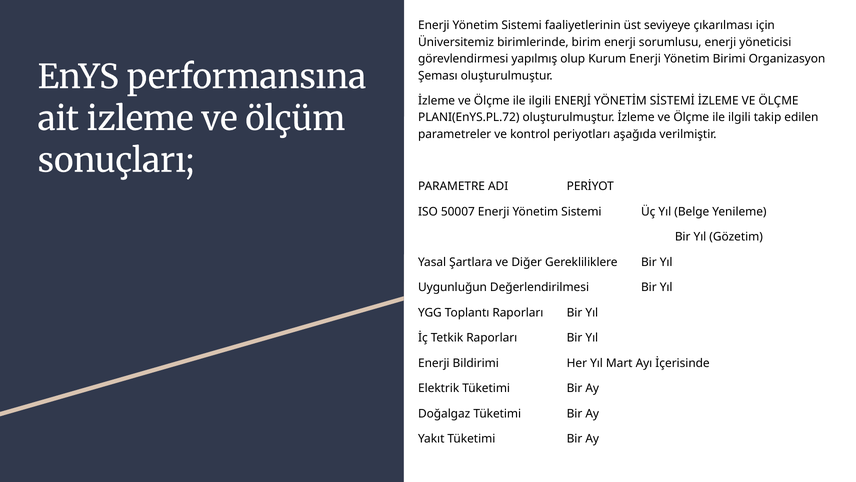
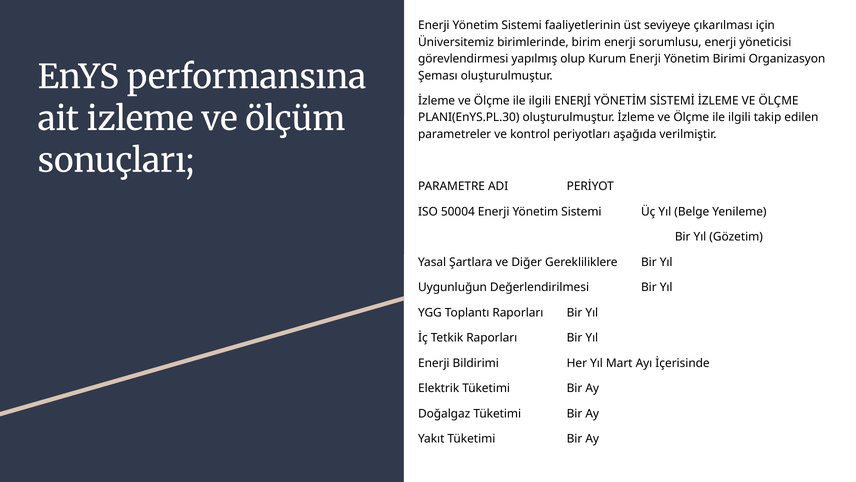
PLANI(EnYS.PL.72: PLANI(EnYS.PL.72 -> PLANI(EnYS.PL.30 (469, 117)
50007: 50007 -> 50004 (458, 212)
